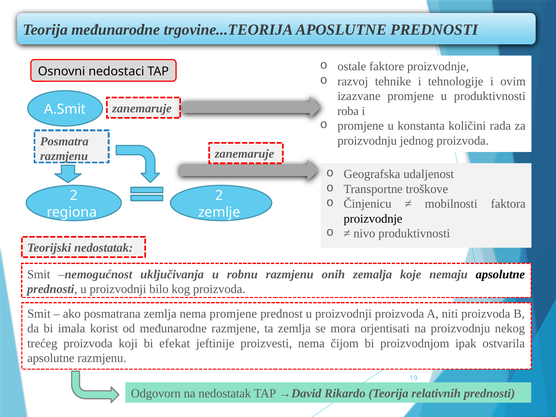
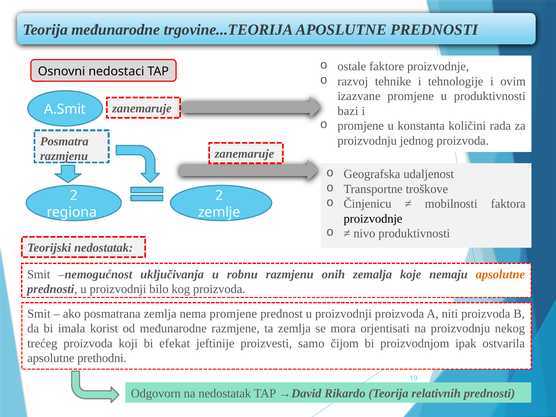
roba: roba -> bazi (348, 111)
apsolutne colour: black -> orange (500, 274)
proizvesti nema: nema -> samo (311, 343)
apsolutne razmjenu: razmjenu -> prethodni (102, 358)
